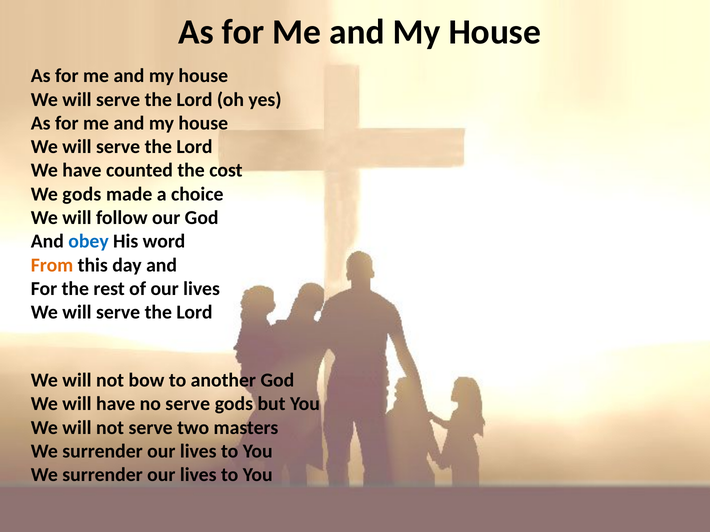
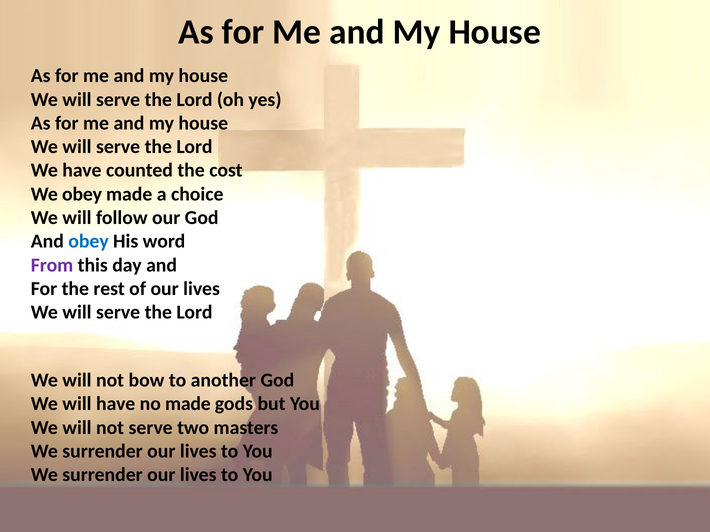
We gods: gods -> obey (82, 194)
From colour: orange -> purple (52, 265)
no serve: serve -> made (188, 404)
